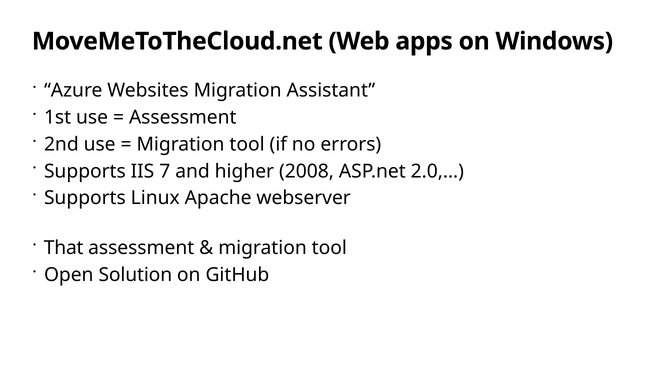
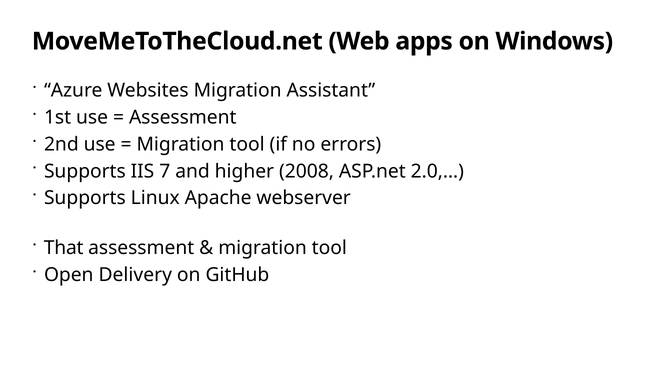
Solution: Solution -> Delivery (135, 275)
